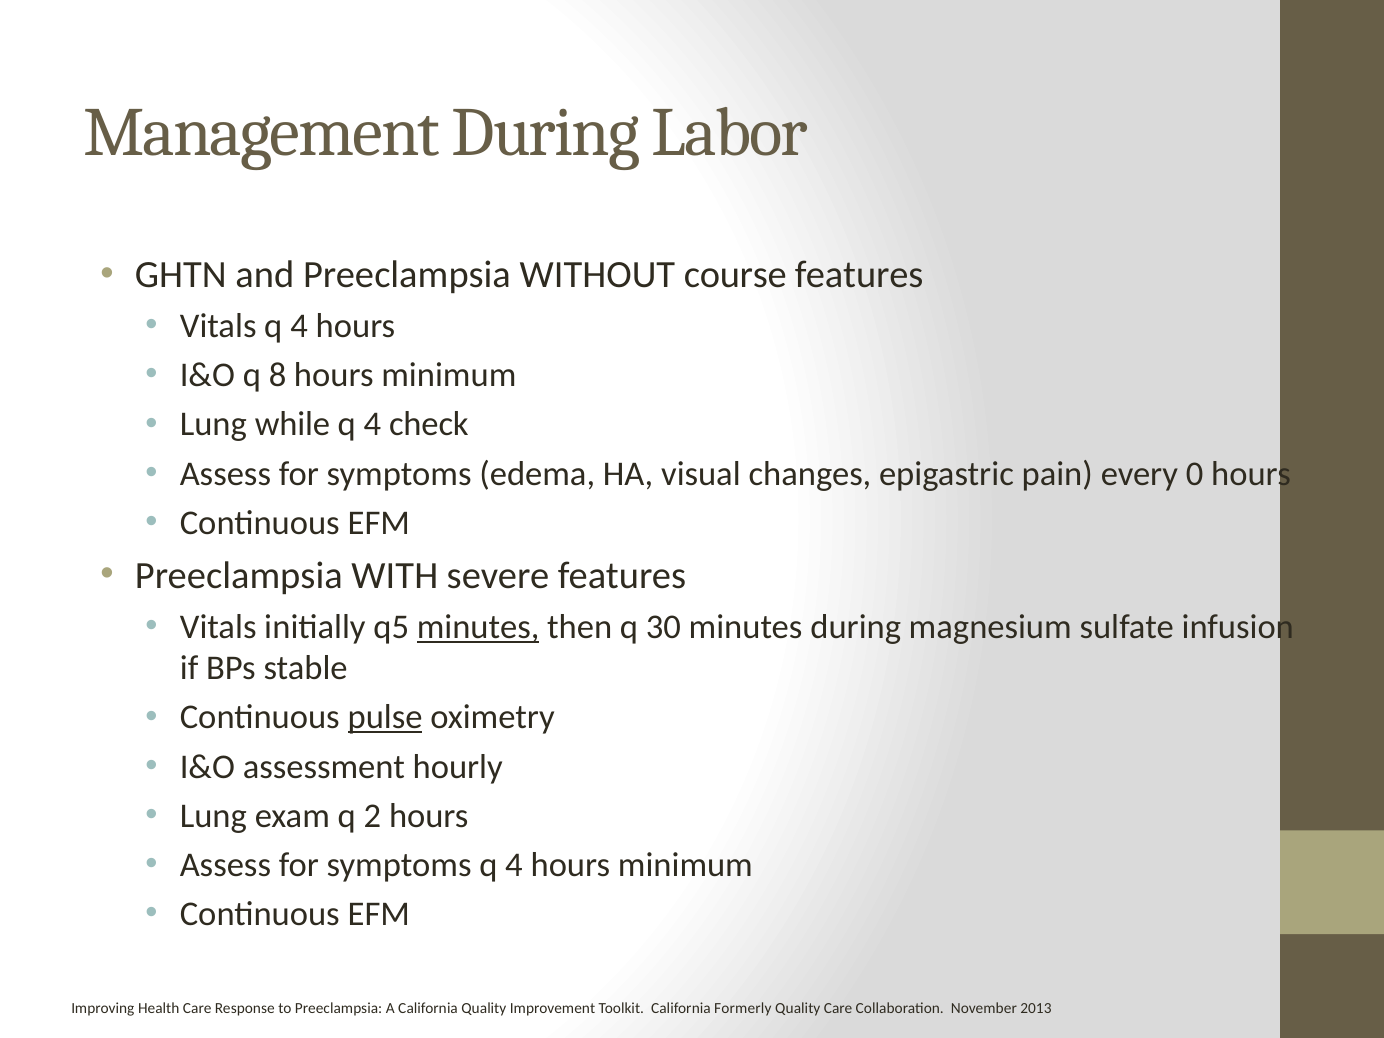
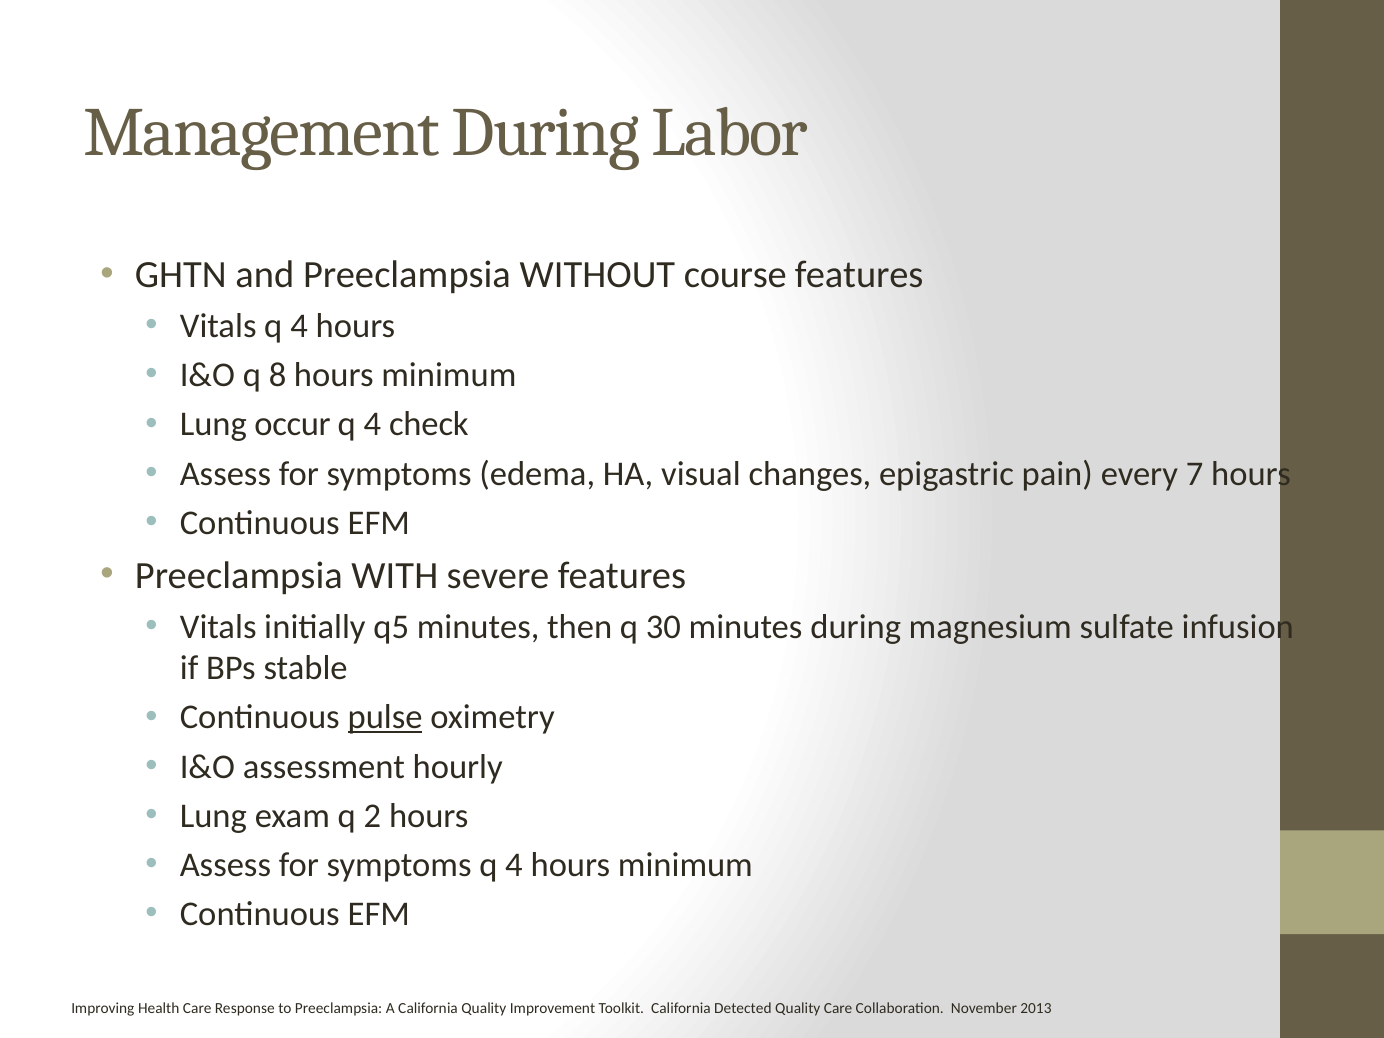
while: while -> occur (293, 425)
0: 0 -> 7 (1195, 474)
minutes underline: present -> none (478, 627)
Formerly: Formerly -> Detected (743, 1009)
